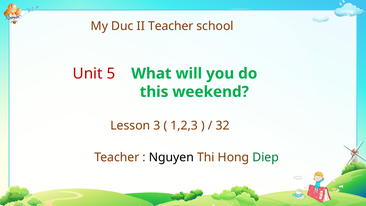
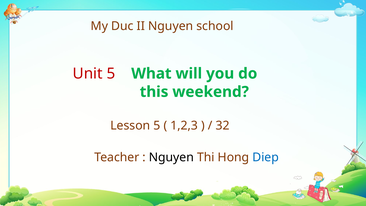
II Teacher: Teacher -> Nguyen (171, 26)
Lesson 3: 3 -> 5 (157, 125)
Diep colour: green -> blue (266, 157)
